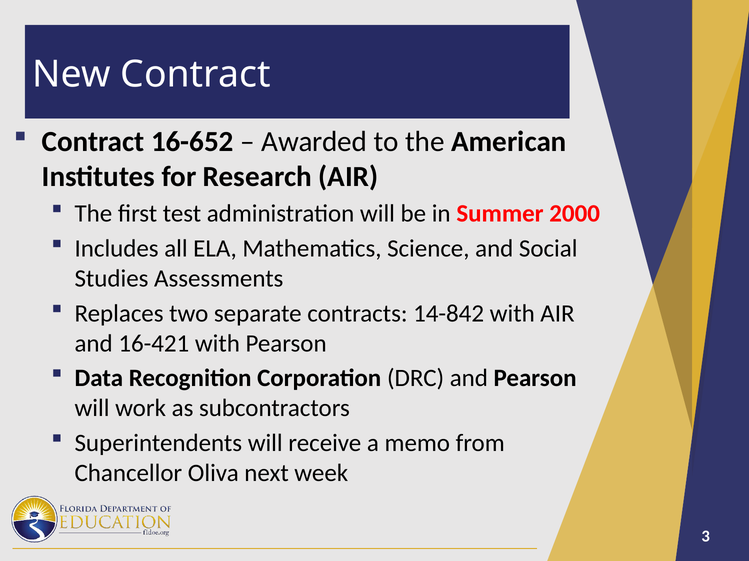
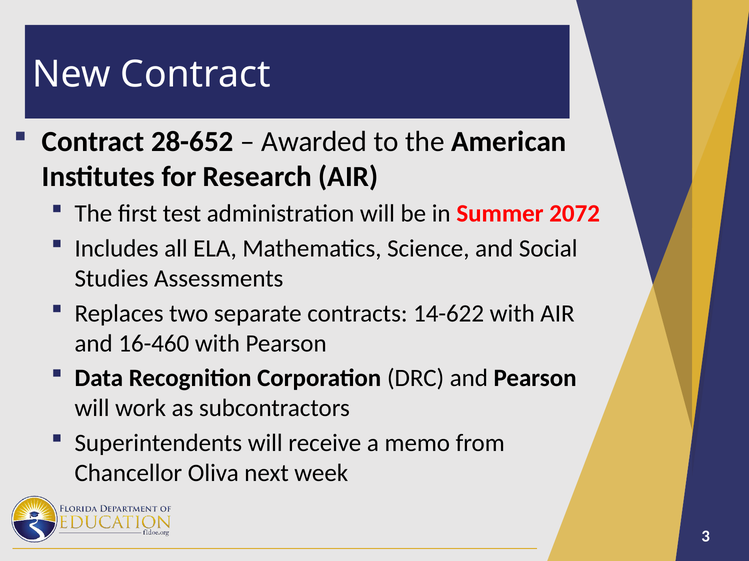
16-652: 16-652 -> 28-652 (192, 142)
2000: 2000 -> 2072 (575, 214)
14-842: 14-842 -> 14-622 (449, 314)
16-421: 16-421 -> 16-460 (154, 344)
